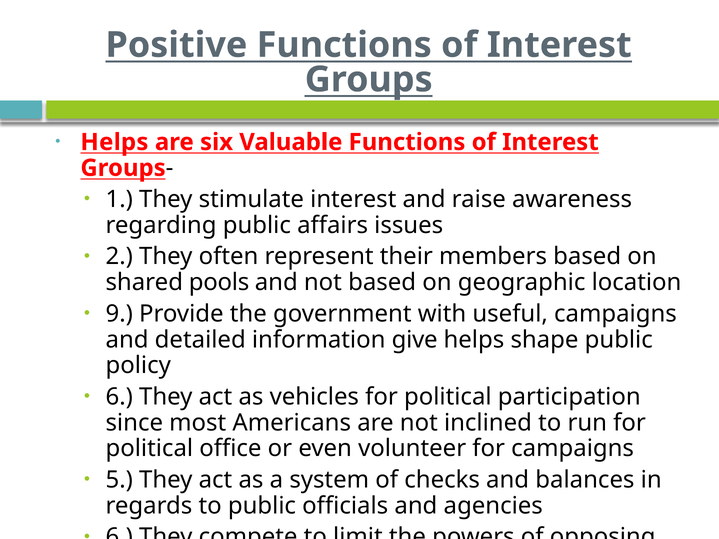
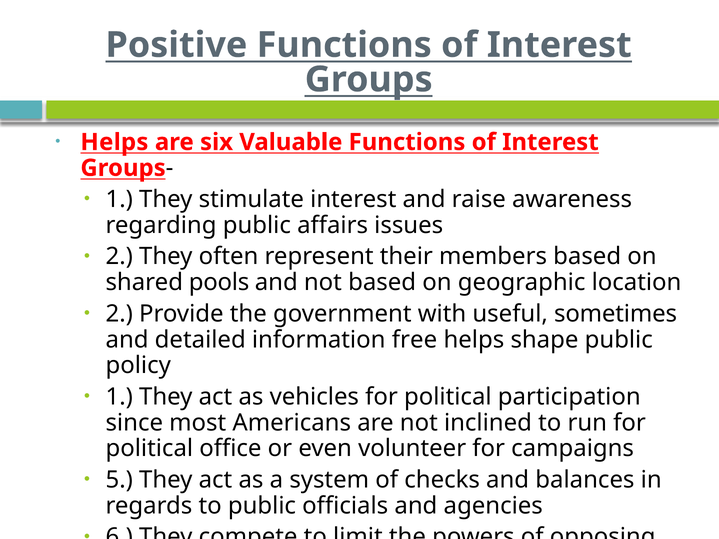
9: 9 -> 2 (119, 314)
useful campaigns: campaigns -> sometimes (616, 314)
give: give -> free (415, 340)
6: 6 -> 1 (119, 397)
